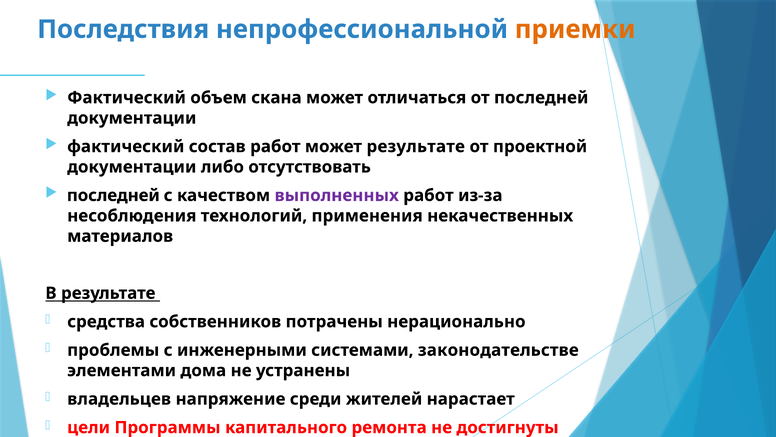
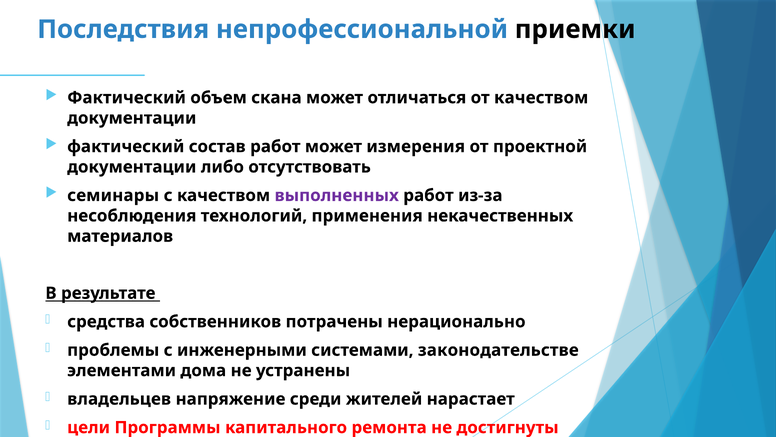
приемки colour: orange -> black (575, 29)
от последней: последней -> качеством (541, 98)
может результате: результате -> измерения (416, 146)
последней: последней -> семинары (113, 195)
